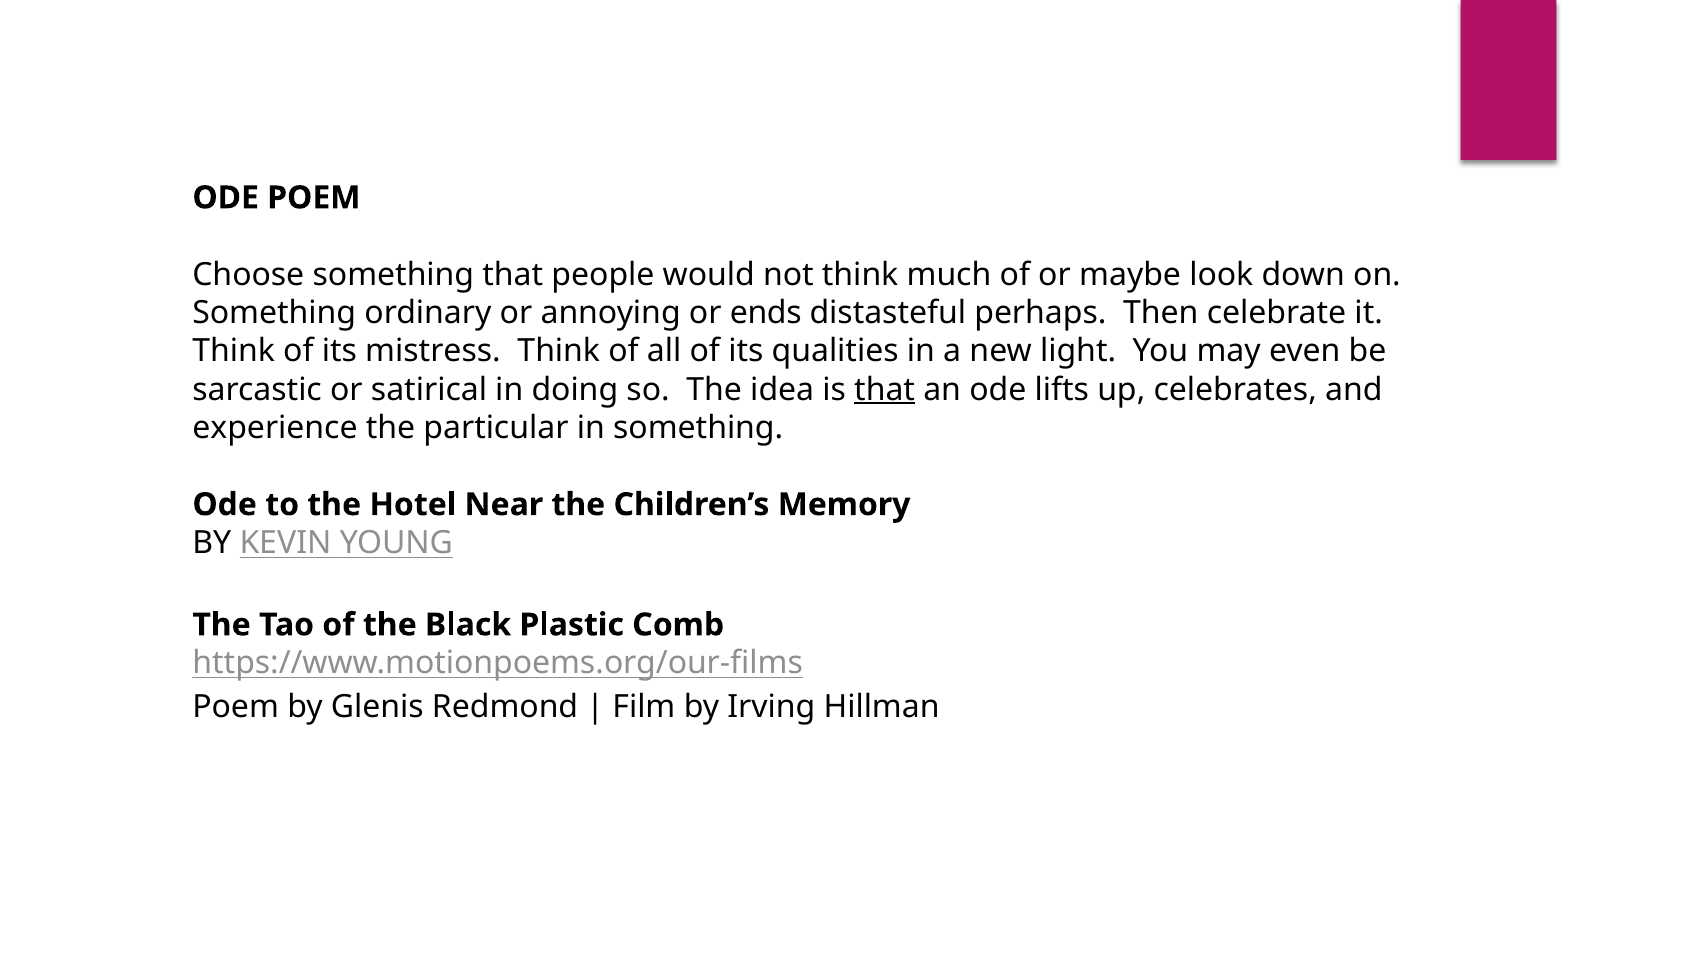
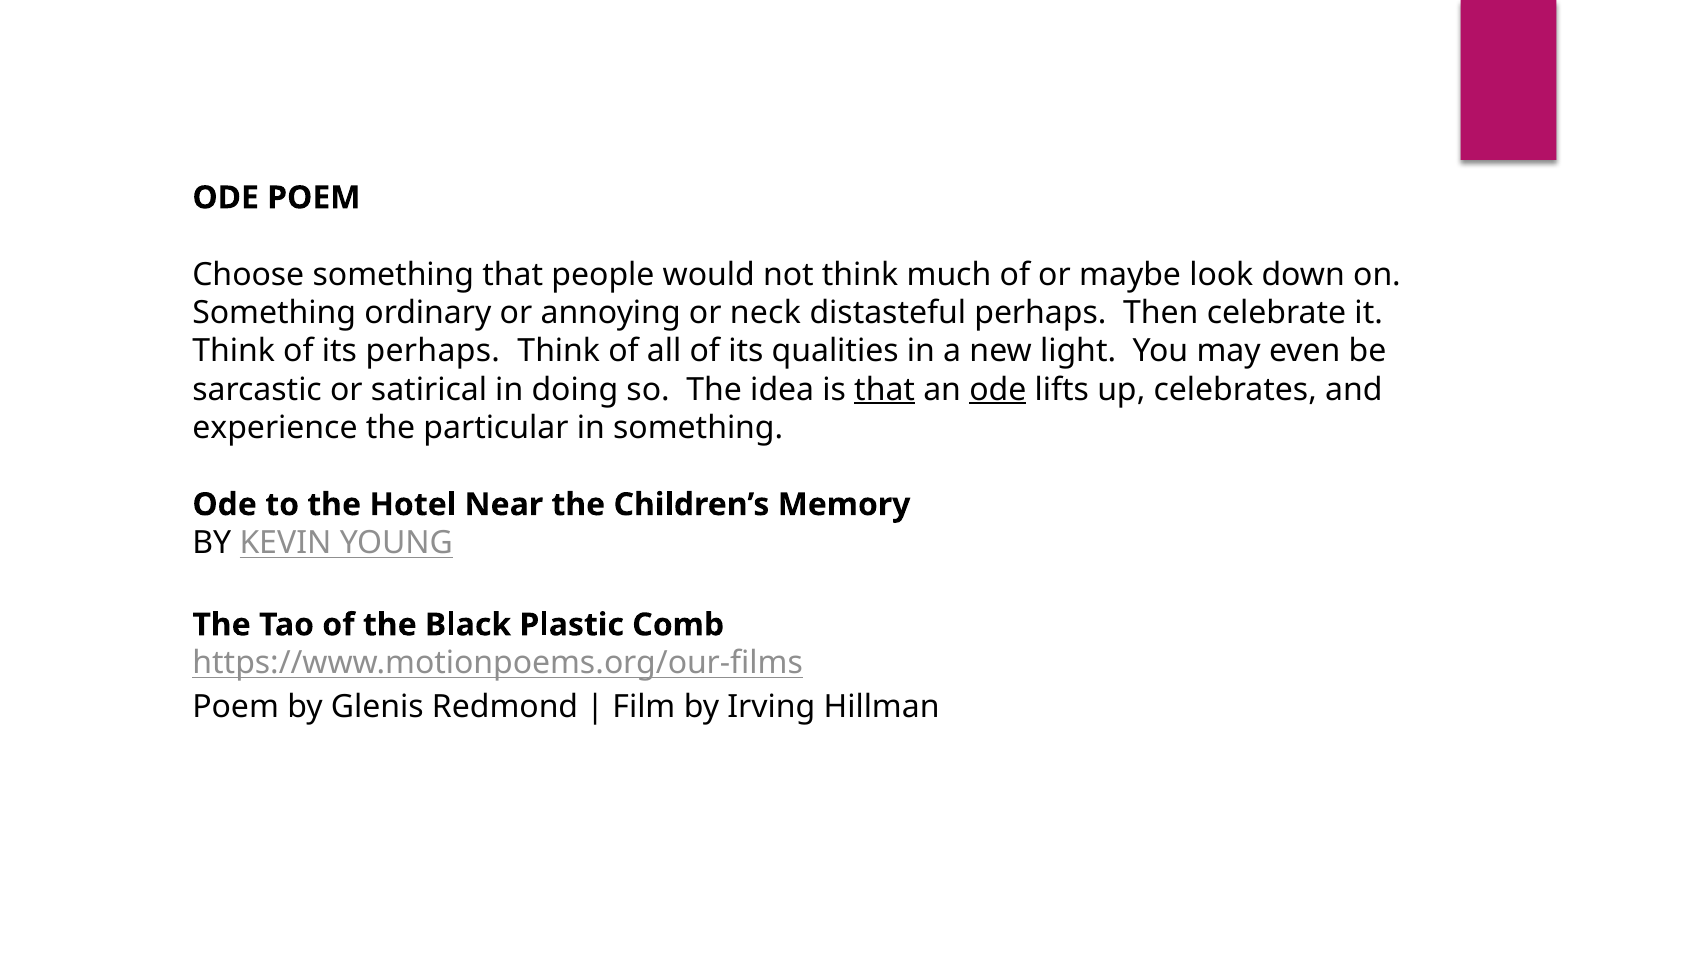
ends: ends -> neck (765, 313)
its mistress: mistress -> perhaps (433, 351)
ode underline: none -> present (998, 390)
